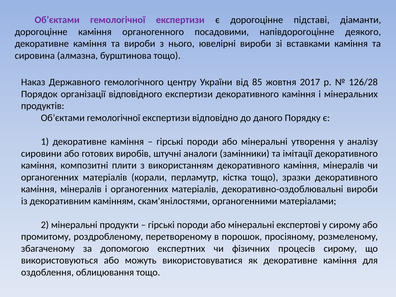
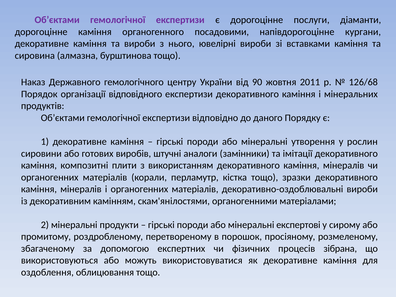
підставі: підставі -> послуги (312, 20)
деякого: деякого -> кургани (363, 32)
85: 85 -> 90 (257, 82)
2017: 2017 -> 2011 (310, 82)
126/28: 126/28 -> 126/68 (363, 82)
аналізу: аналізу -> рослин (362, 142)
процесів сирому: сирому -> зібрана (340, 249)
